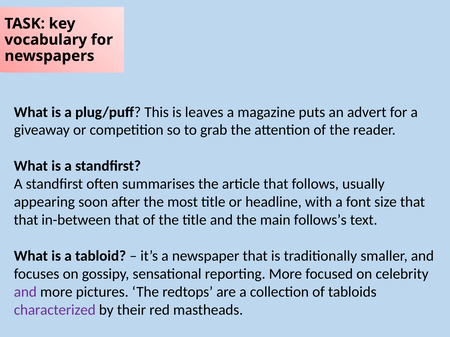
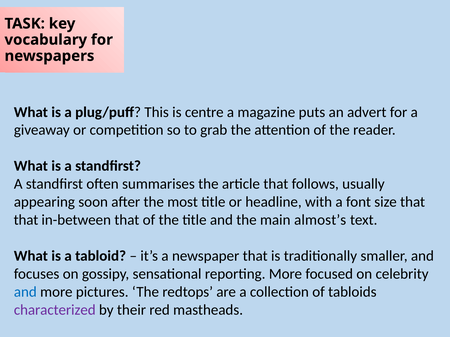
leaves: leaves -> centre (204, 112)
follows’s: follows’s -> almost’s (320, 220)
and colour: purple -> blue (25, 292)
